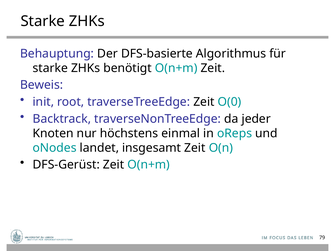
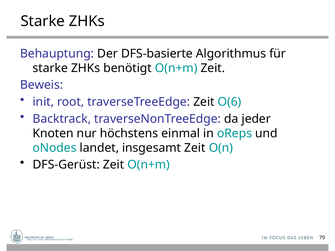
O(0: O(0 -> O(6 (230, 102)
